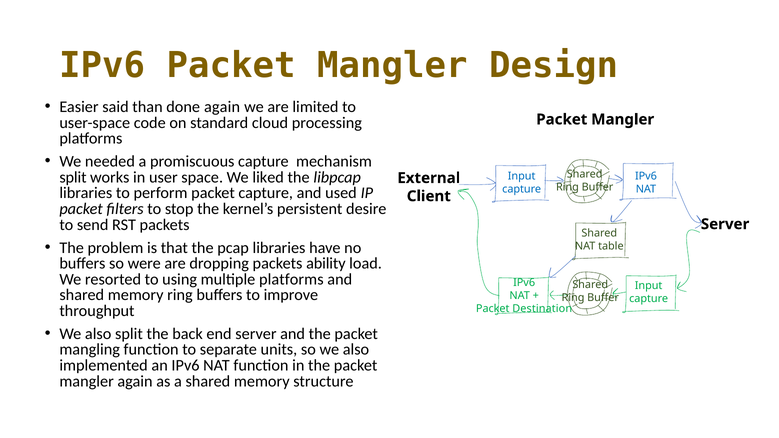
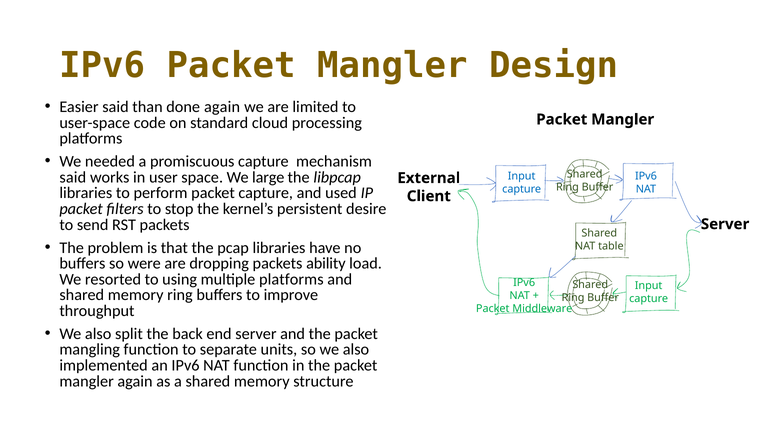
split: split -> said (73, 177)
liked: liked -> large (268, 177)
Destination: Destination -> Middleware (542, 309)
